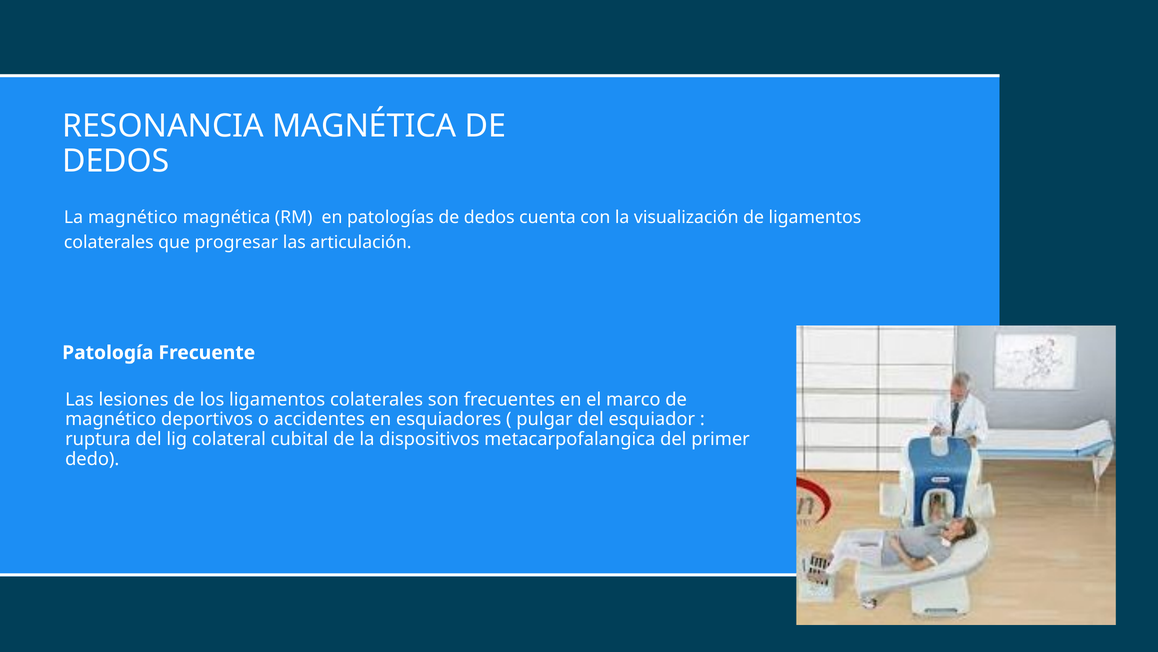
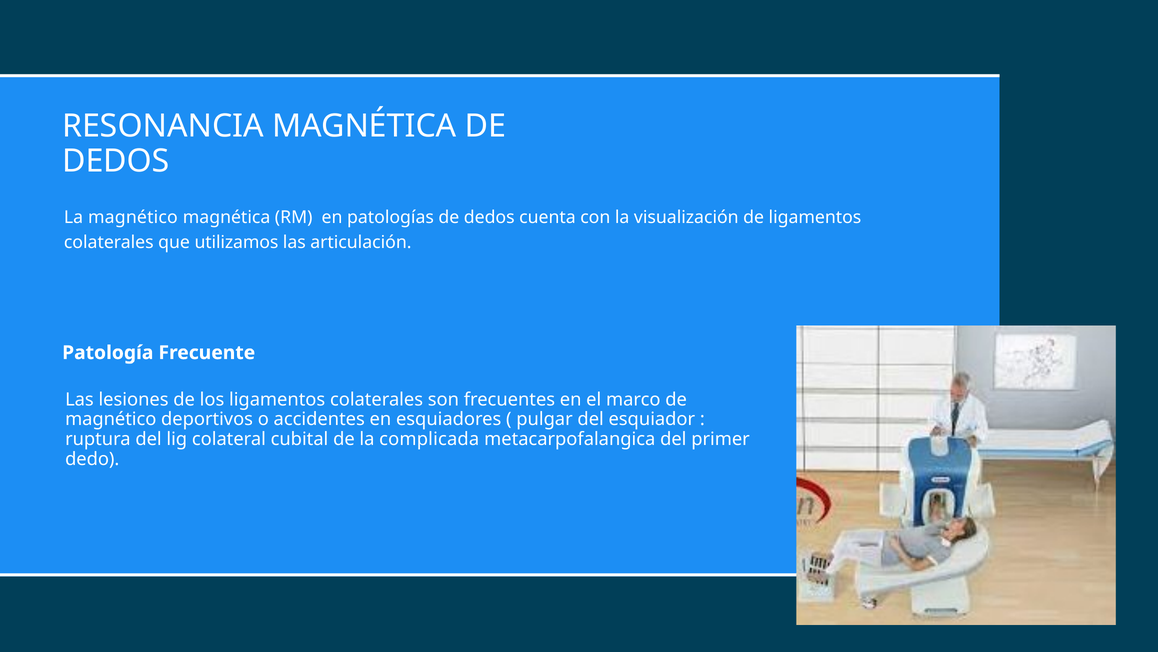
progresar: progresar -> utilizamos (236, 242)
dispositivos: dispositivos -> complicada (429, 439)
